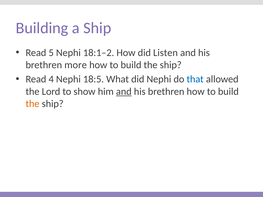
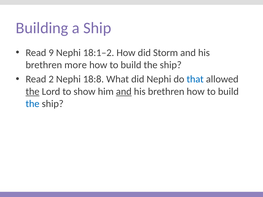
5: 5 -> 9 (51, 53)
Listen: Listen -> Storm (166, 53)
4: 4 -> 2 (51, 79)
18:5: 18:5 -> 18:8 (94, 79)
the underline: none -> present (33, 92)
the colour: orange -> blue (33, 104)
